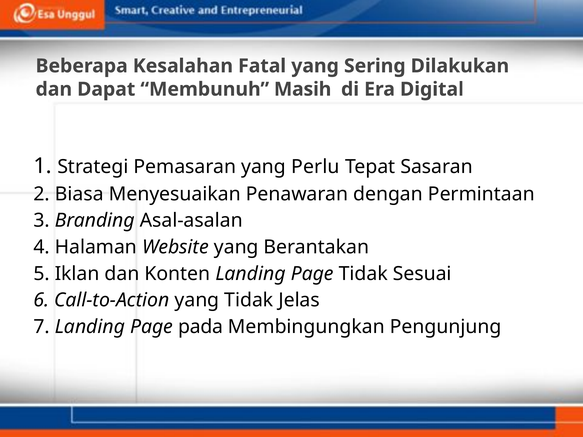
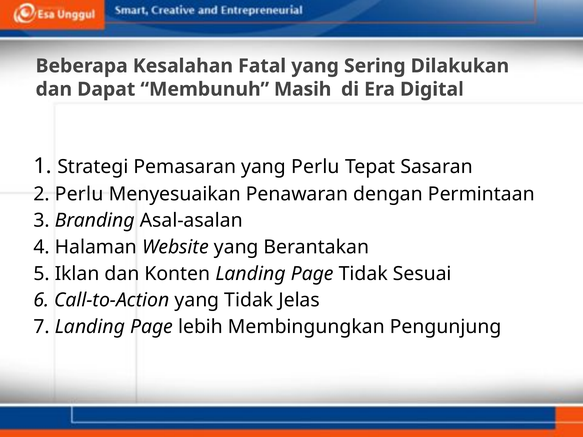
2 Biasa: Biasa -> Perlu (79, 194)
pada: pada -> lebih (201, 327)
